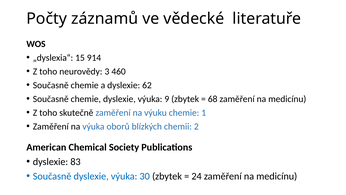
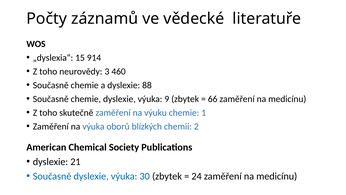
62: 62 -> 88 (147, 85)
68: 68 -> 66 (213, 99)
83: 83 -> 21 (75, 161)
